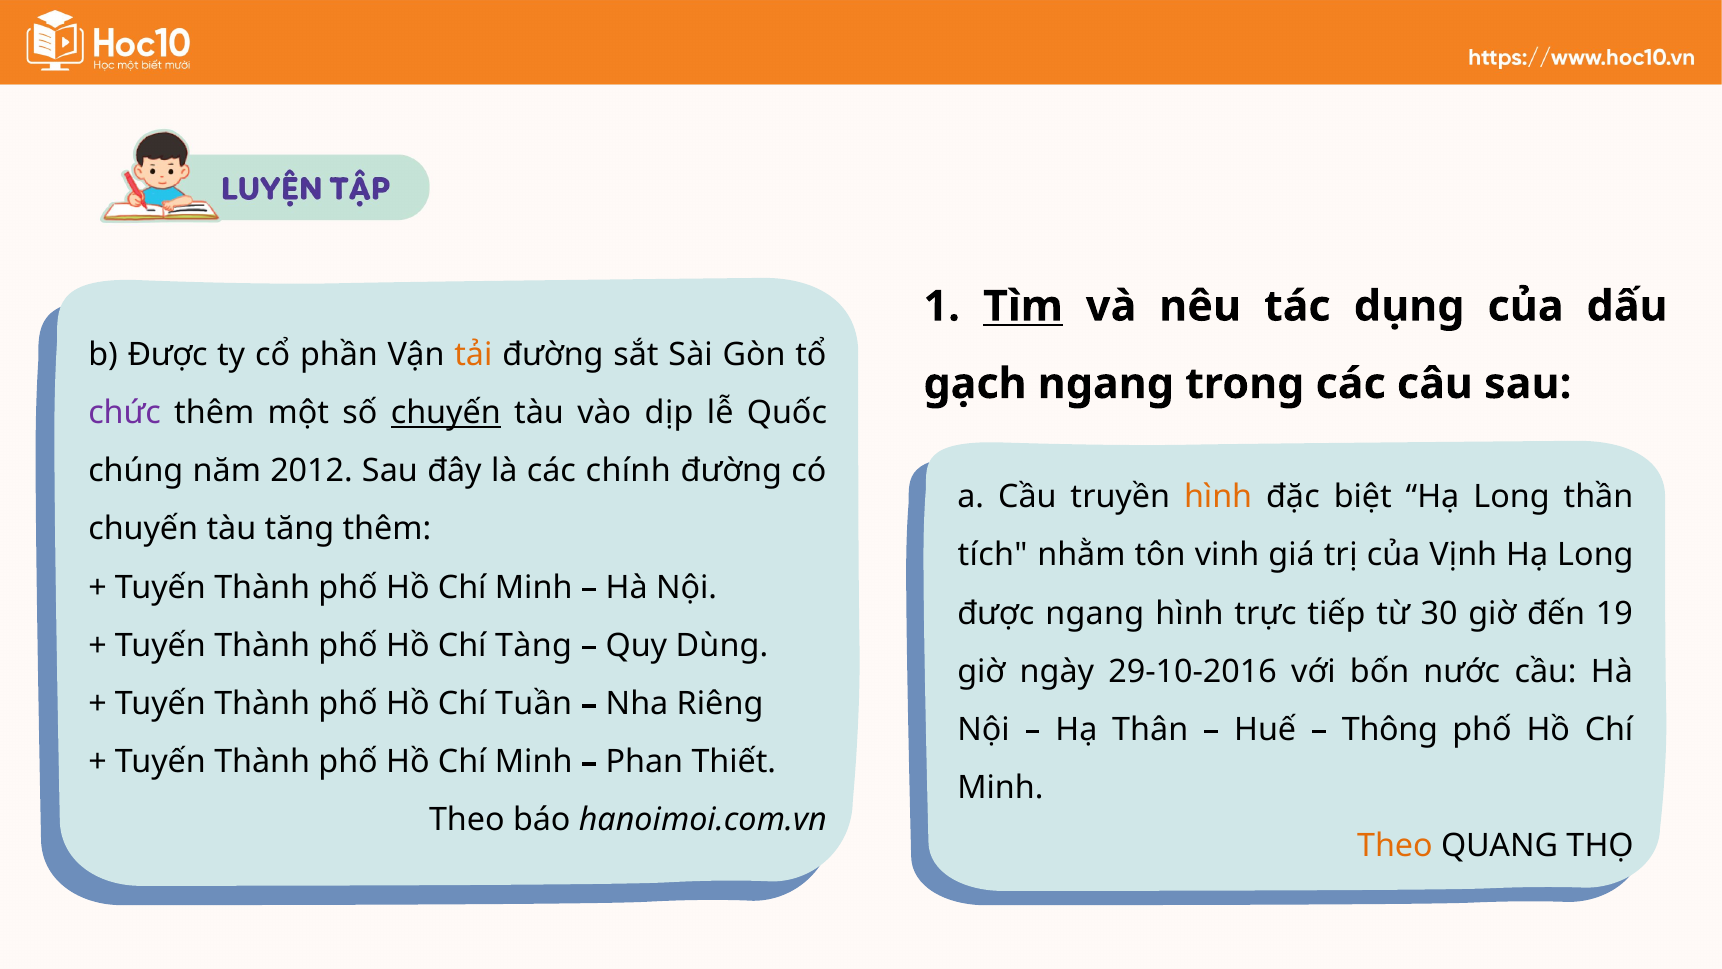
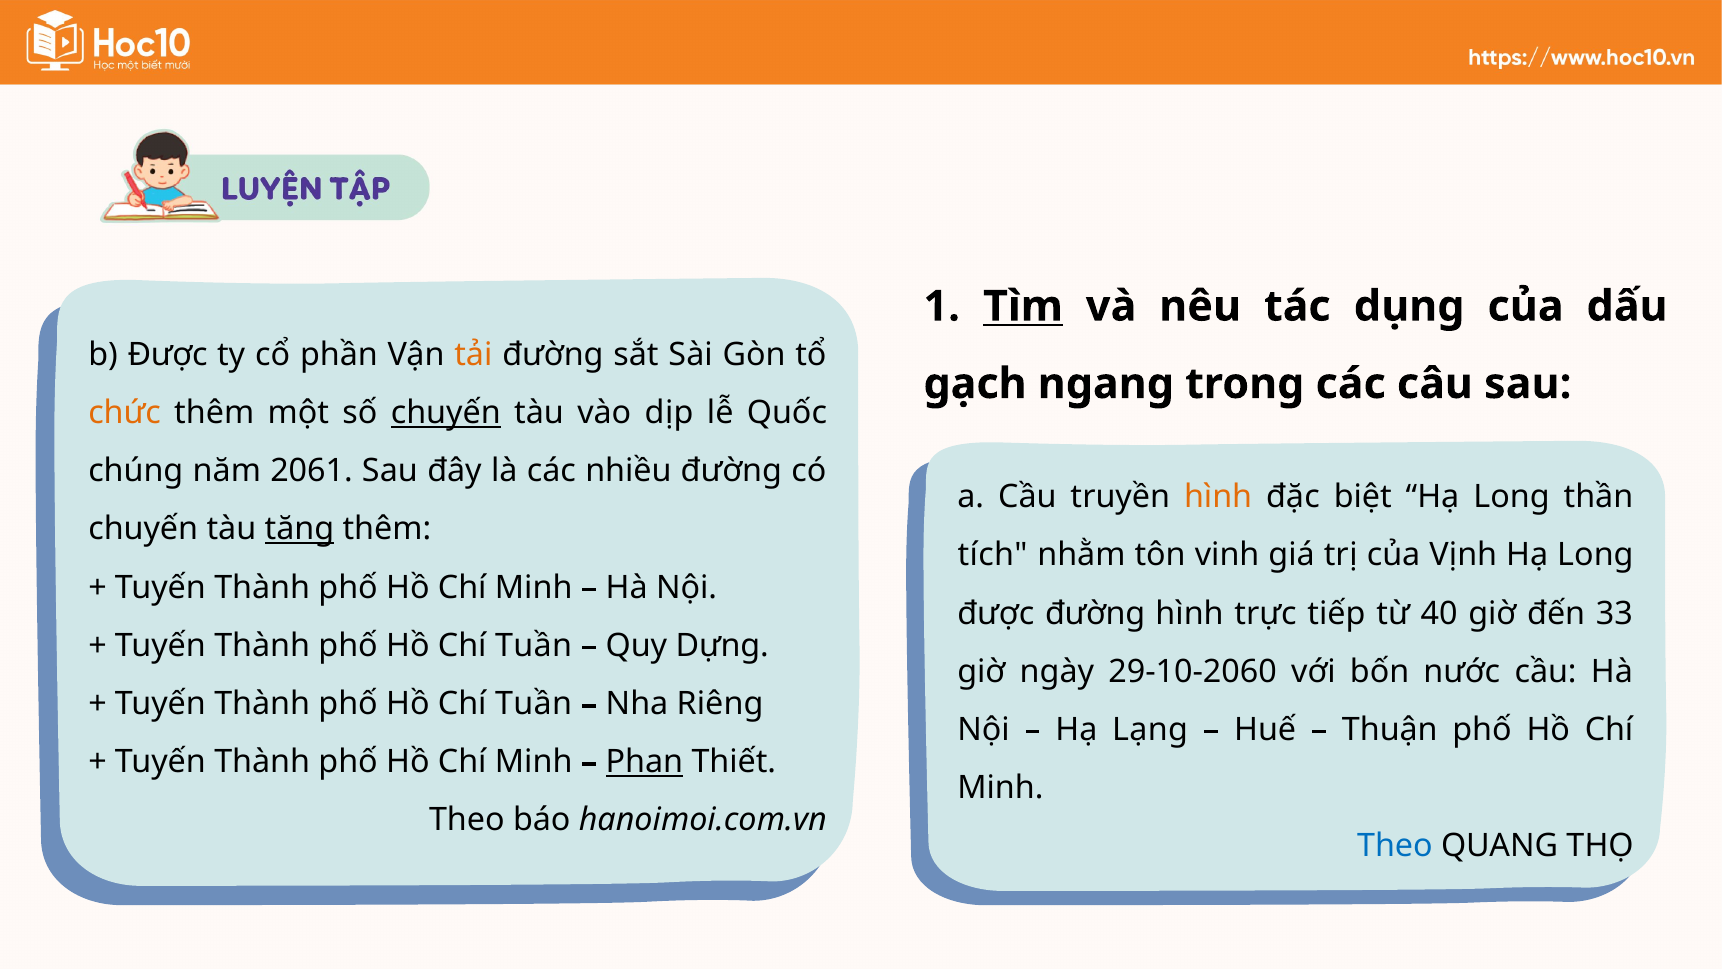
chức colour: purple -> orange (125, 413)
2012: 2012 -> 2061 (311, 471)
chính: chính -> nhiều (628, 471)
tăng underline: none -> present (299, 529)
được ngang: ngang -> đường (1095, 613)
30: 30 -> 40 (1439, 613)
19: 19 -> 33 (1614, 613)
Tàng: Tàng -> Tuần (534, 645)
Dùng: Dùng -> Dựng (722, 645)
29-10-2016: 29-10-2016 -> 29-10-2060 (1193, 671)
Thân: Thân -> Lạng (1150, 729)
Thông: Thông -> Thuận (1390, 729)
Phan underline: none -> present (644, 762)
Theo colour: orange -> blue (1395, 846)
